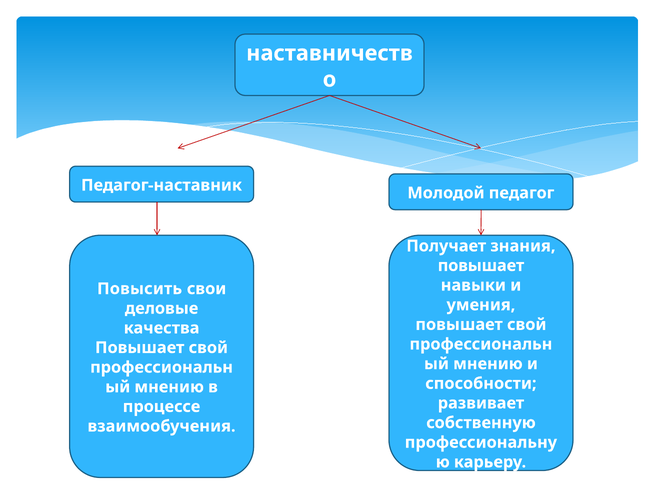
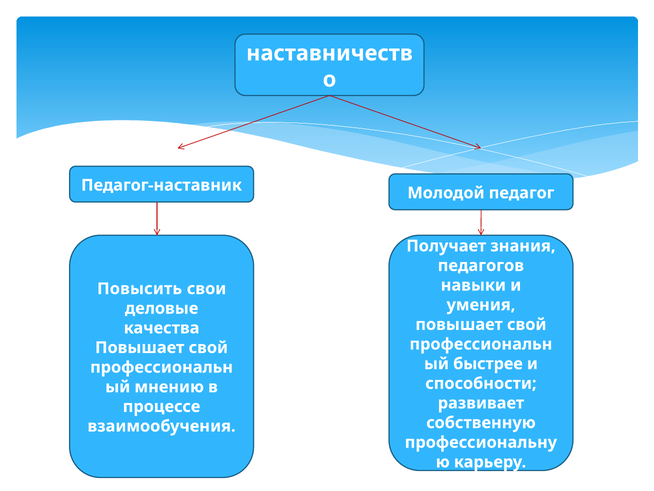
повышает: повышает -> педагогов (481, 265)
мнению: мнению -> быстрее (488, 363)
